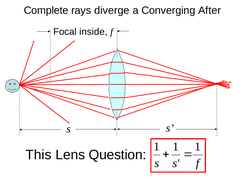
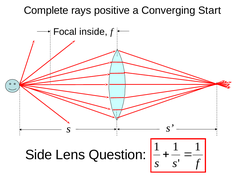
diverge: diverge -> positive (112, 10)
After: After -> Start (210, 10)
This: This -> Side (39, 155)
